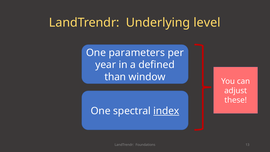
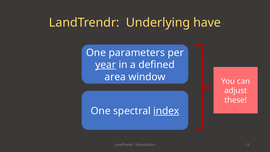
level: level -> have (207, 23)
year underline: none -> present (106, 65)
than: than -> area (115, 77)
